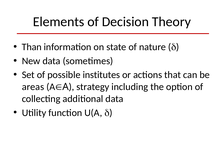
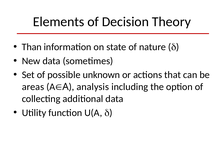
institutes: institutes -> unknown (101, 75)
strategy: strategy -> analysis (93, 87)
